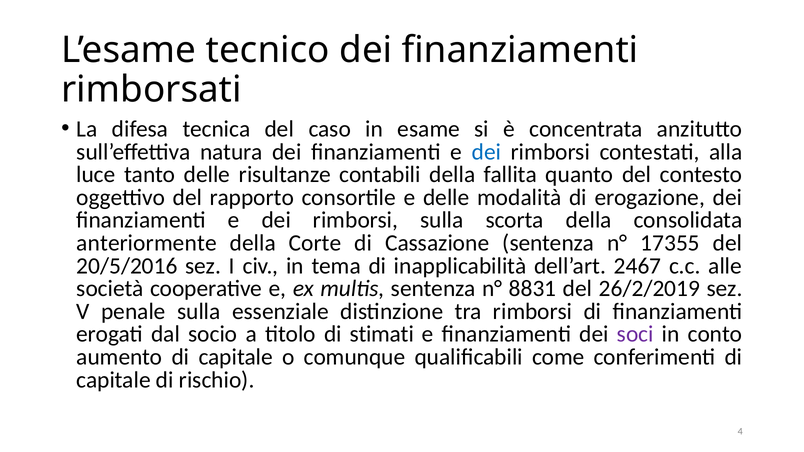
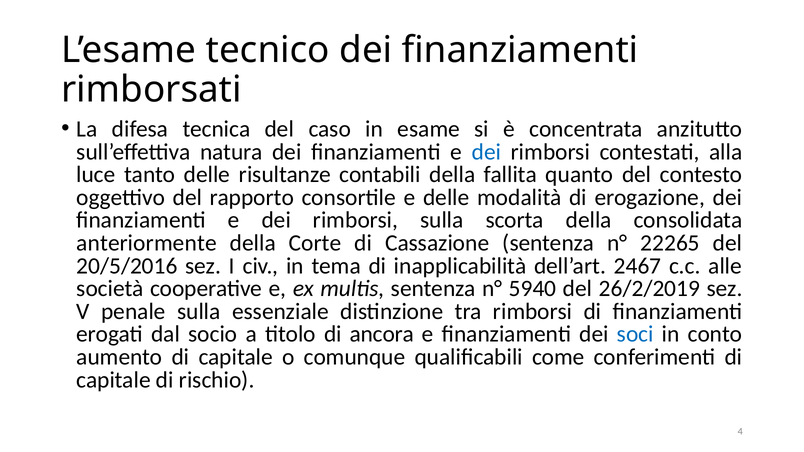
17355: 17355 -> 22265 (670, 243)
8831: 8831 -> 5940 (533, 289)
stimati: stimati -> ancora (382, 334)
soci colour: purple -> blue (635, 334)
